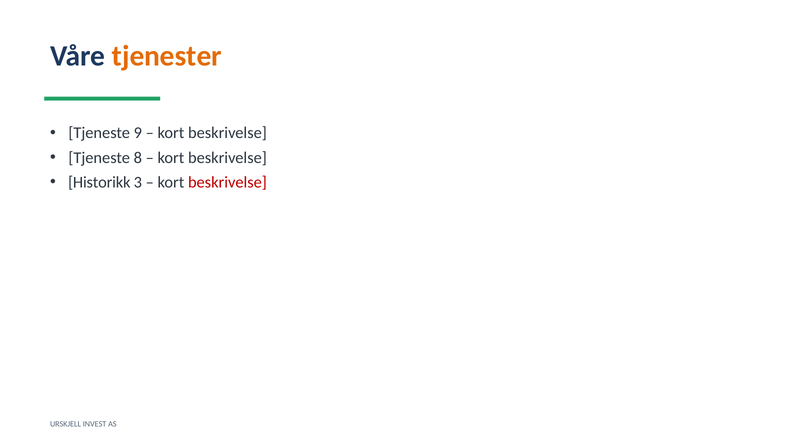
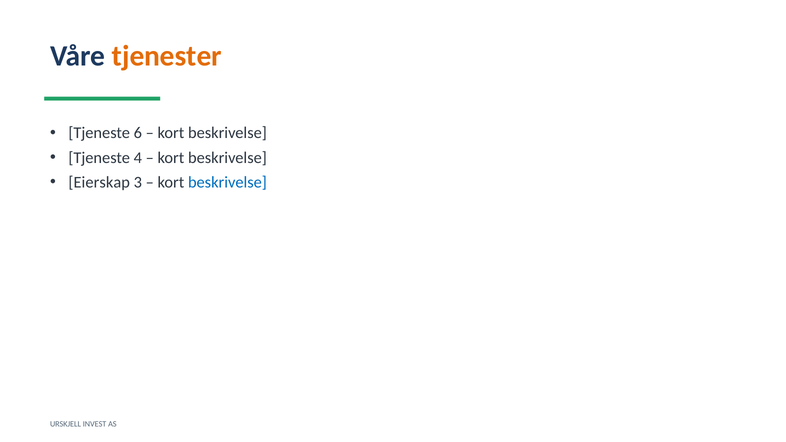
9: 9 -> 6 (138, 133)
8: 8 -> 4 (138, 158)
Historikk: Historikk -> Eierskap (99, 182)
beskrivelse colour: red -> blue (227, 182)
